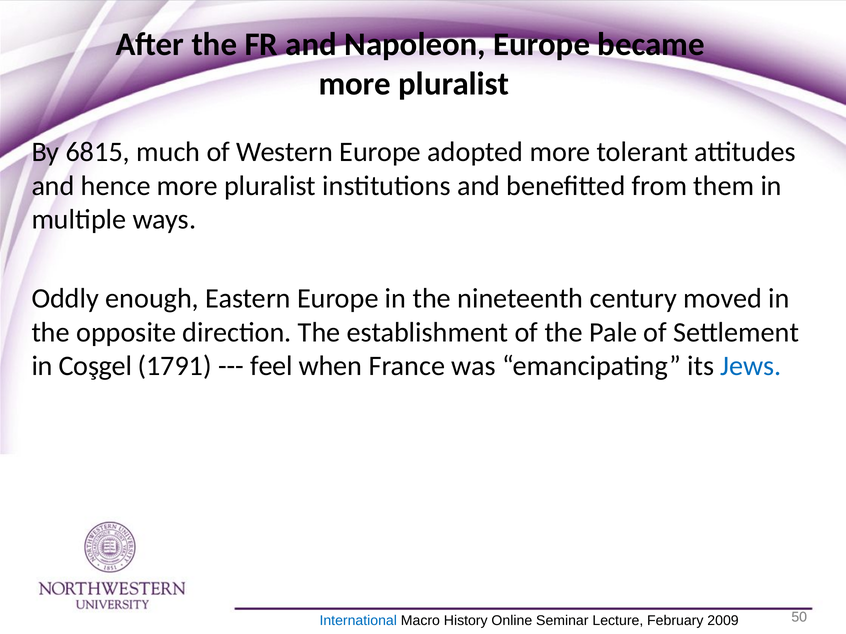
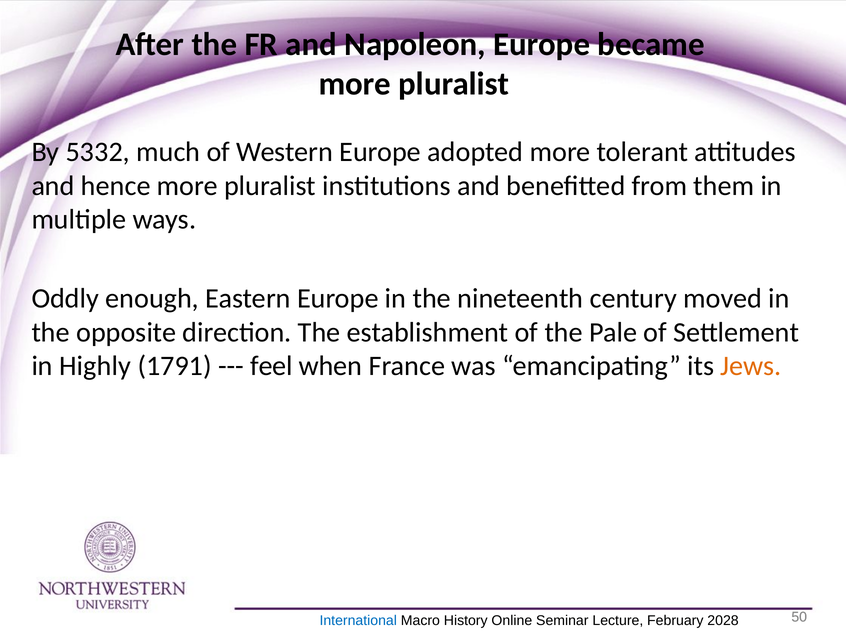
6815: 6815 -> 5332 (98, 152)
Coşgel: Coşgel -> Highly (95, 366)
Jews colour: blue -> orange (751, 366)
2009: 2009 -> 2028 (723, 621)
